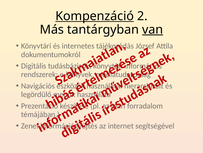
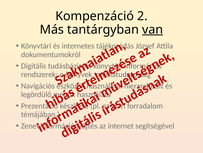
Kompenzáció underline: present -> none (95, 16)
